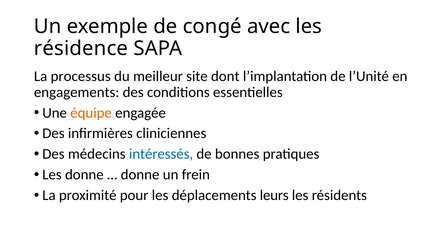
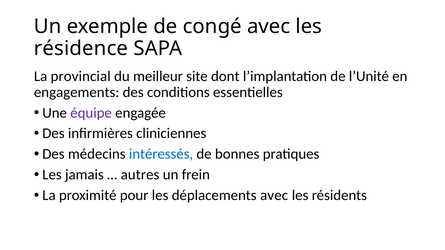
processus: processus -> provincial (81, 76)
équipe colour: orange -> purple (91, 113)
Les donne: donne -> jamais (84, 175)
donne: donne -> autres (140, 175)
déplacements leurs: leurs -> avec (274, 196)
